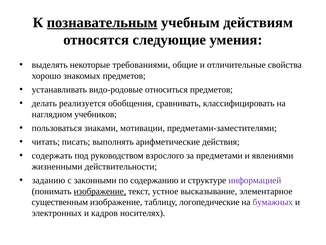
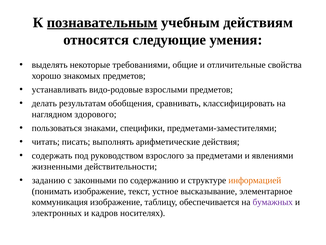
относиться: относиться -> взрослыми (166, 89)
реализуется: реализуется -> результатам (83, 103)
учебников: учебников -> здорового (95, 114)
мотивации: мотивации -> специфики (143, 128)
информацией colour: purple -> orange (255, 180)
изображение underline: present -> none (100, 191)
существенным: существенным -> коммуникация (60, 202)
логопедические: логопедические -> обеспечивается (209, 202)
